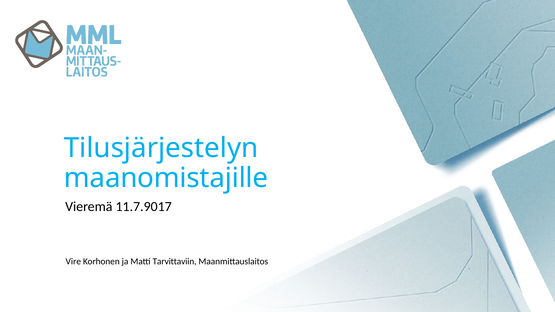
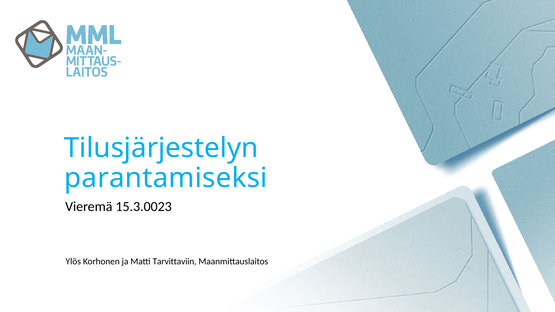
maanomistajille: maanomistajille -> parantamiseksi (166, 178)
11.7.9017: 11.7.9017 -> 15.3.0023 (144, 207)
Vire: Vire -> Ylös (73, 262)
